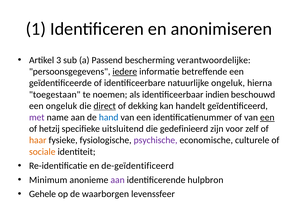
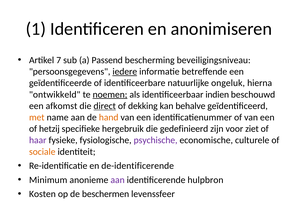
3: 3 -> 7 (59, 60)
verantwoordelijke: verantwoordelijke -> beveiligingsniveau (214, 60)
toegestaan: toegestaan -> ontwikkeld (55, 94)
noemen underline: none -> present (110, 94)
een ongeluk: ongeluk -> afkomst (61, 106)
handelt: handelt -> behalve (190, 106)
met colour: purple -> orange (37, 117)
hand colour: blue -> orange (109, 117)
een underline: present -> none (267, 117)
uitsluitend: uitsluitend -> hergebruik (123, 129)
zelf: zelf -> ziet (252, 129)
haar colour: orange -> purple (38, 140)
de-geïdentificeerd: de-geïdentificeerd -> de-identificerende (138, 165)
Gehele: Gehele -> Kosten (42, 194)
waarborgen: waarborgen -> beschermen (106, 194)
